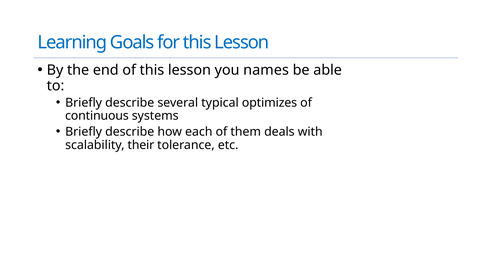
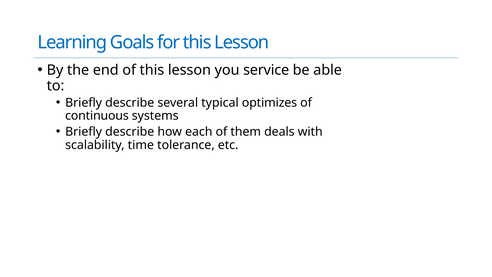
names: names -> service (266, 70)
their: their -> time (141, 145)
